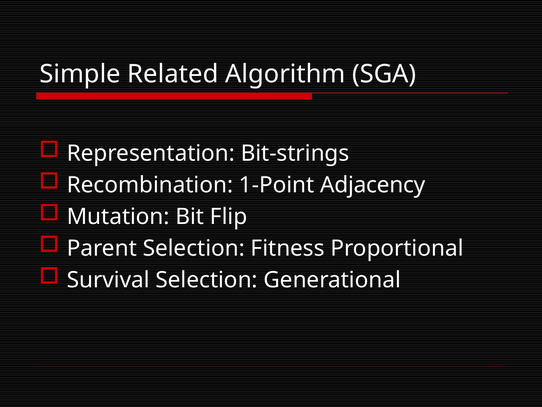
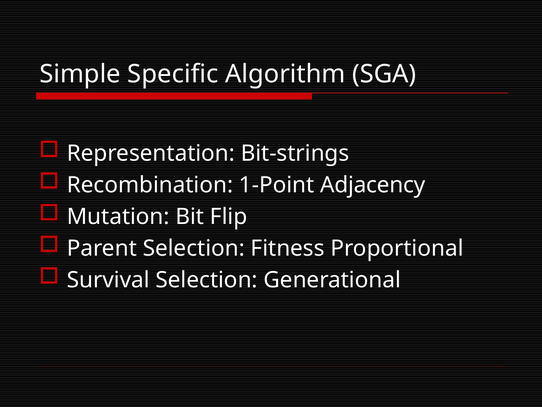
Related: Related -> Specific (173, 74)
